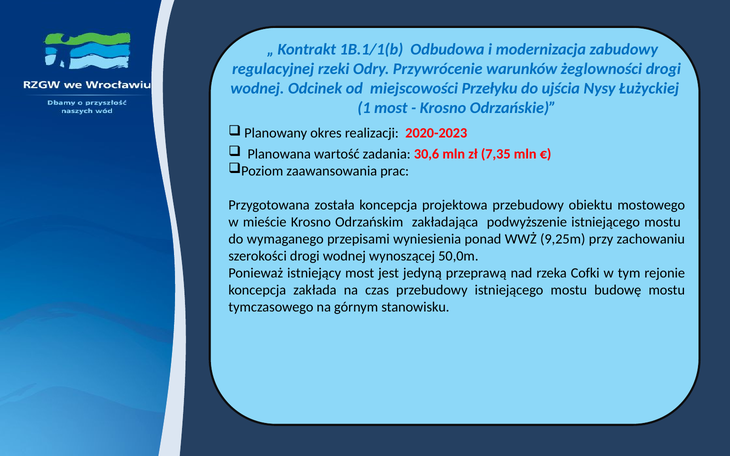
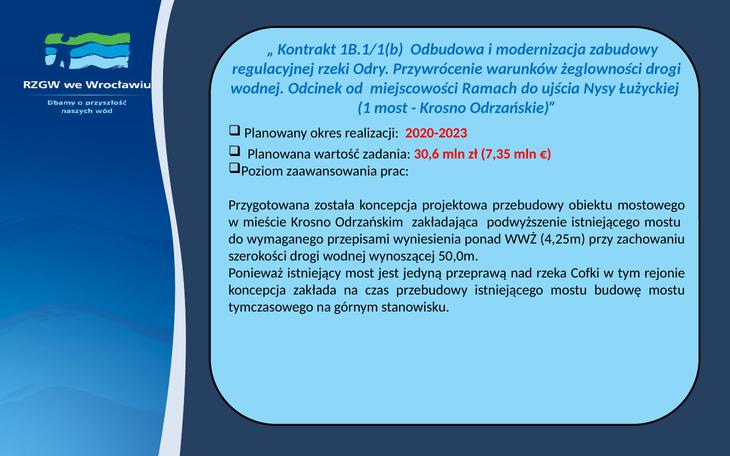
Przełyku: Przełyku -> Ramach (489, 88)
9,25m: 9,25m -> 4,25m (563, 239)
